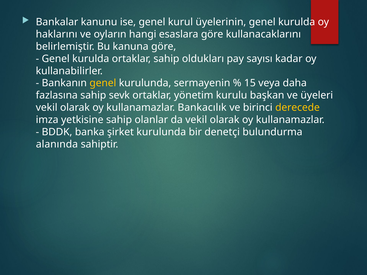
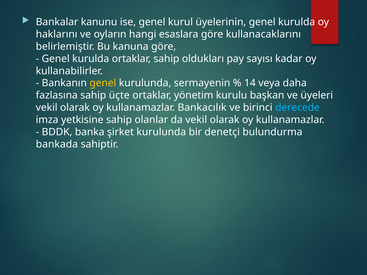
15: 15 -> 14 (250, 83)
sevk: sevk -> üçte (119, 95)
derecede colour: yellow -> light blue (297, 108)
alanında: alanında -> bankada (57, 144)
